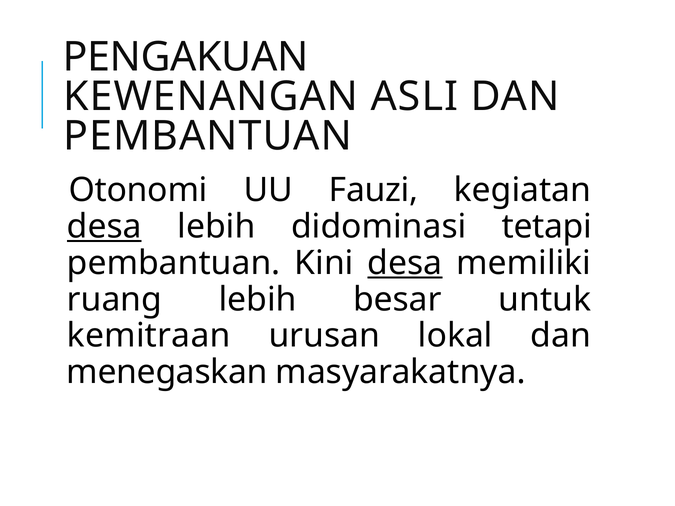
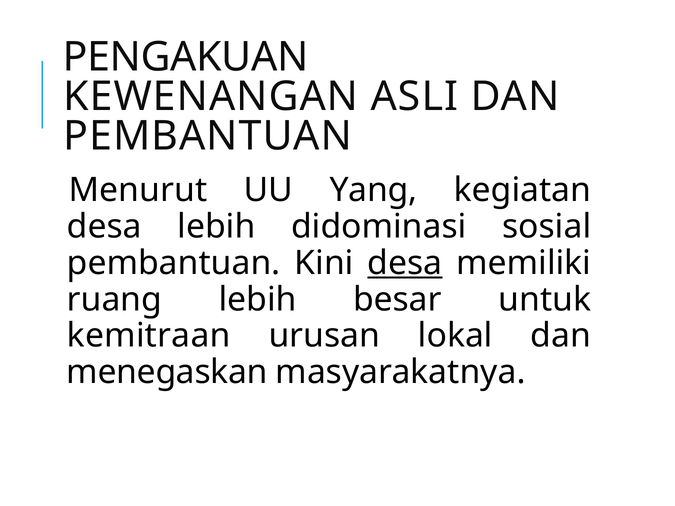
Otonomi: Otonomi -> Menurut (138, 190)
Fauzi: Fauzi -> Yang (374, 190)
desa underline: present -> none (104, 227)
tetapi: tetapi -> sosial (547, 227)
